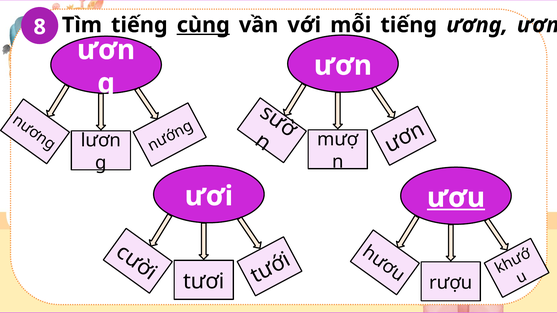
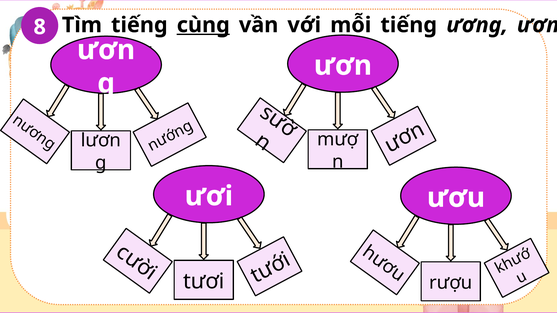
ươu underline: present -> none (456, 198)
